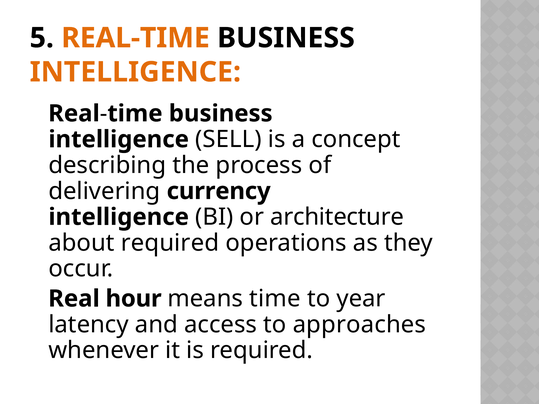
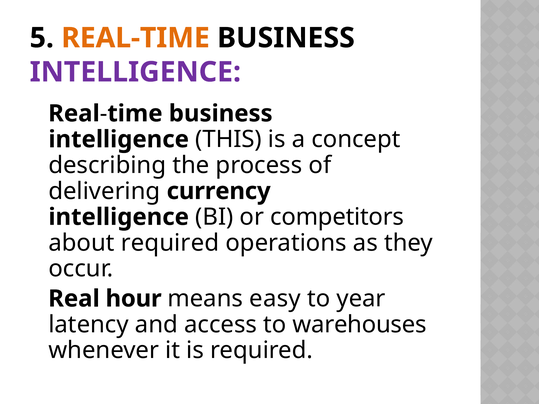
INTELLIGENCE colour: orange -> purple (135, 72)
SELL: SELL -> THIS (228, 139)
architecture: architecture -> competitors (337, 217)
means time: time -> easy (275, 299)
approaches: approaches -> warehouses (360, 325)
